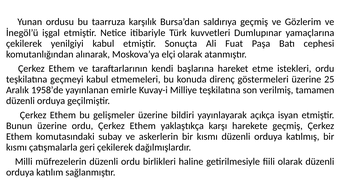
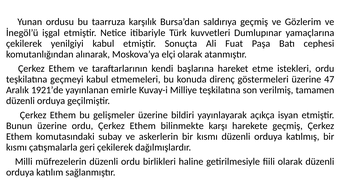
25: 25 -> 47 (329, 79)
1958’de: 1958’de -> 1921’de (47, 90)
yaklaştıkça: yaklaştıkça -> bilinmekte (182, 125)
